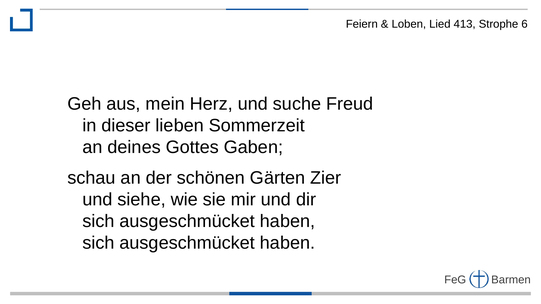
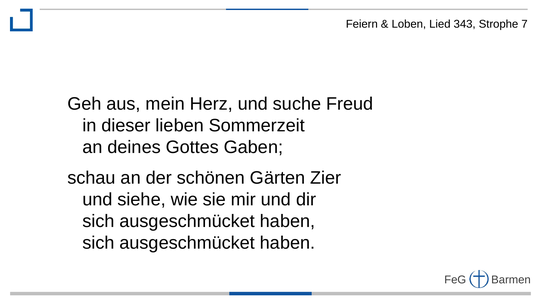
413: 413 -> 343 (465, 24)
6: 6 -> 7 (525, 24)
